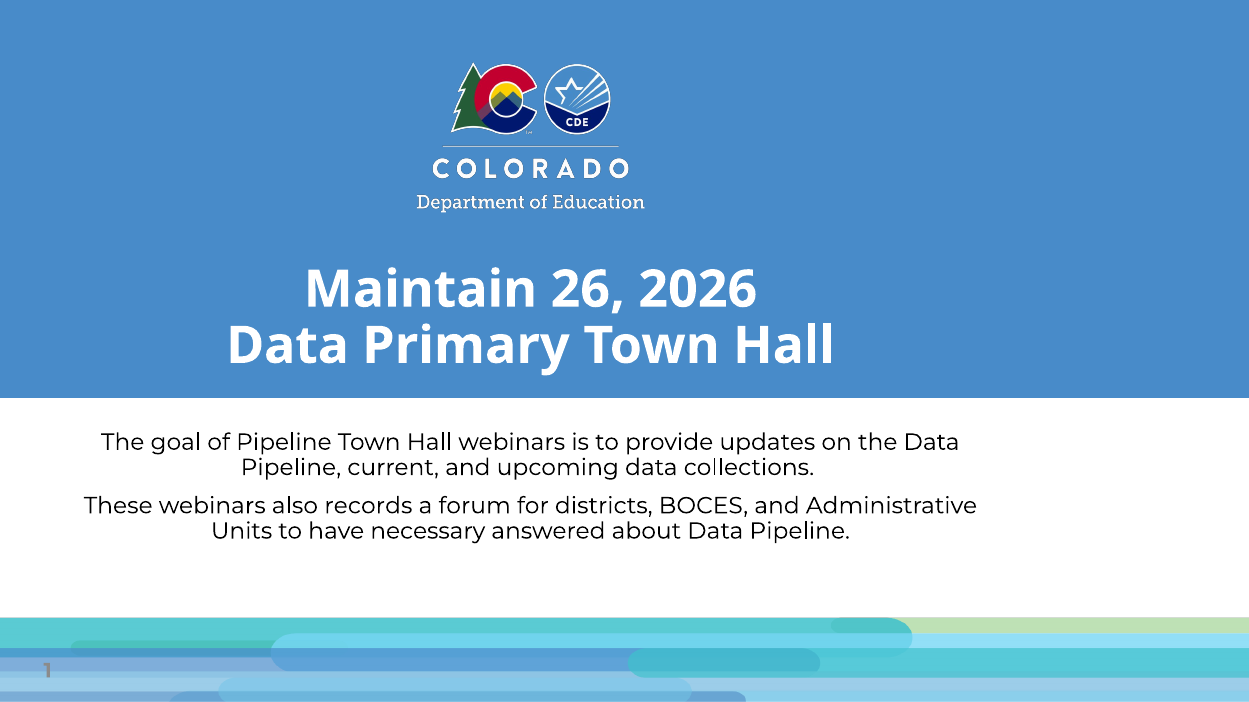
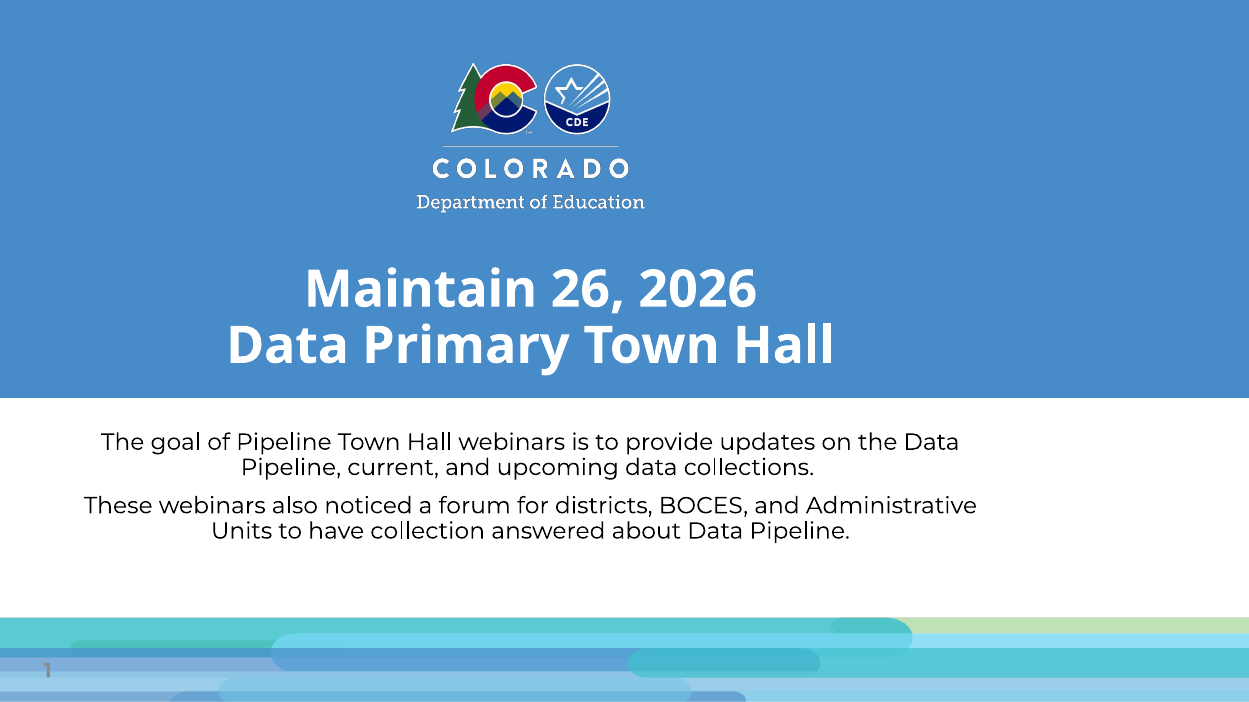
records: records -> noticed (368, 506)
necessary: necessary -> collection (428, 531)
